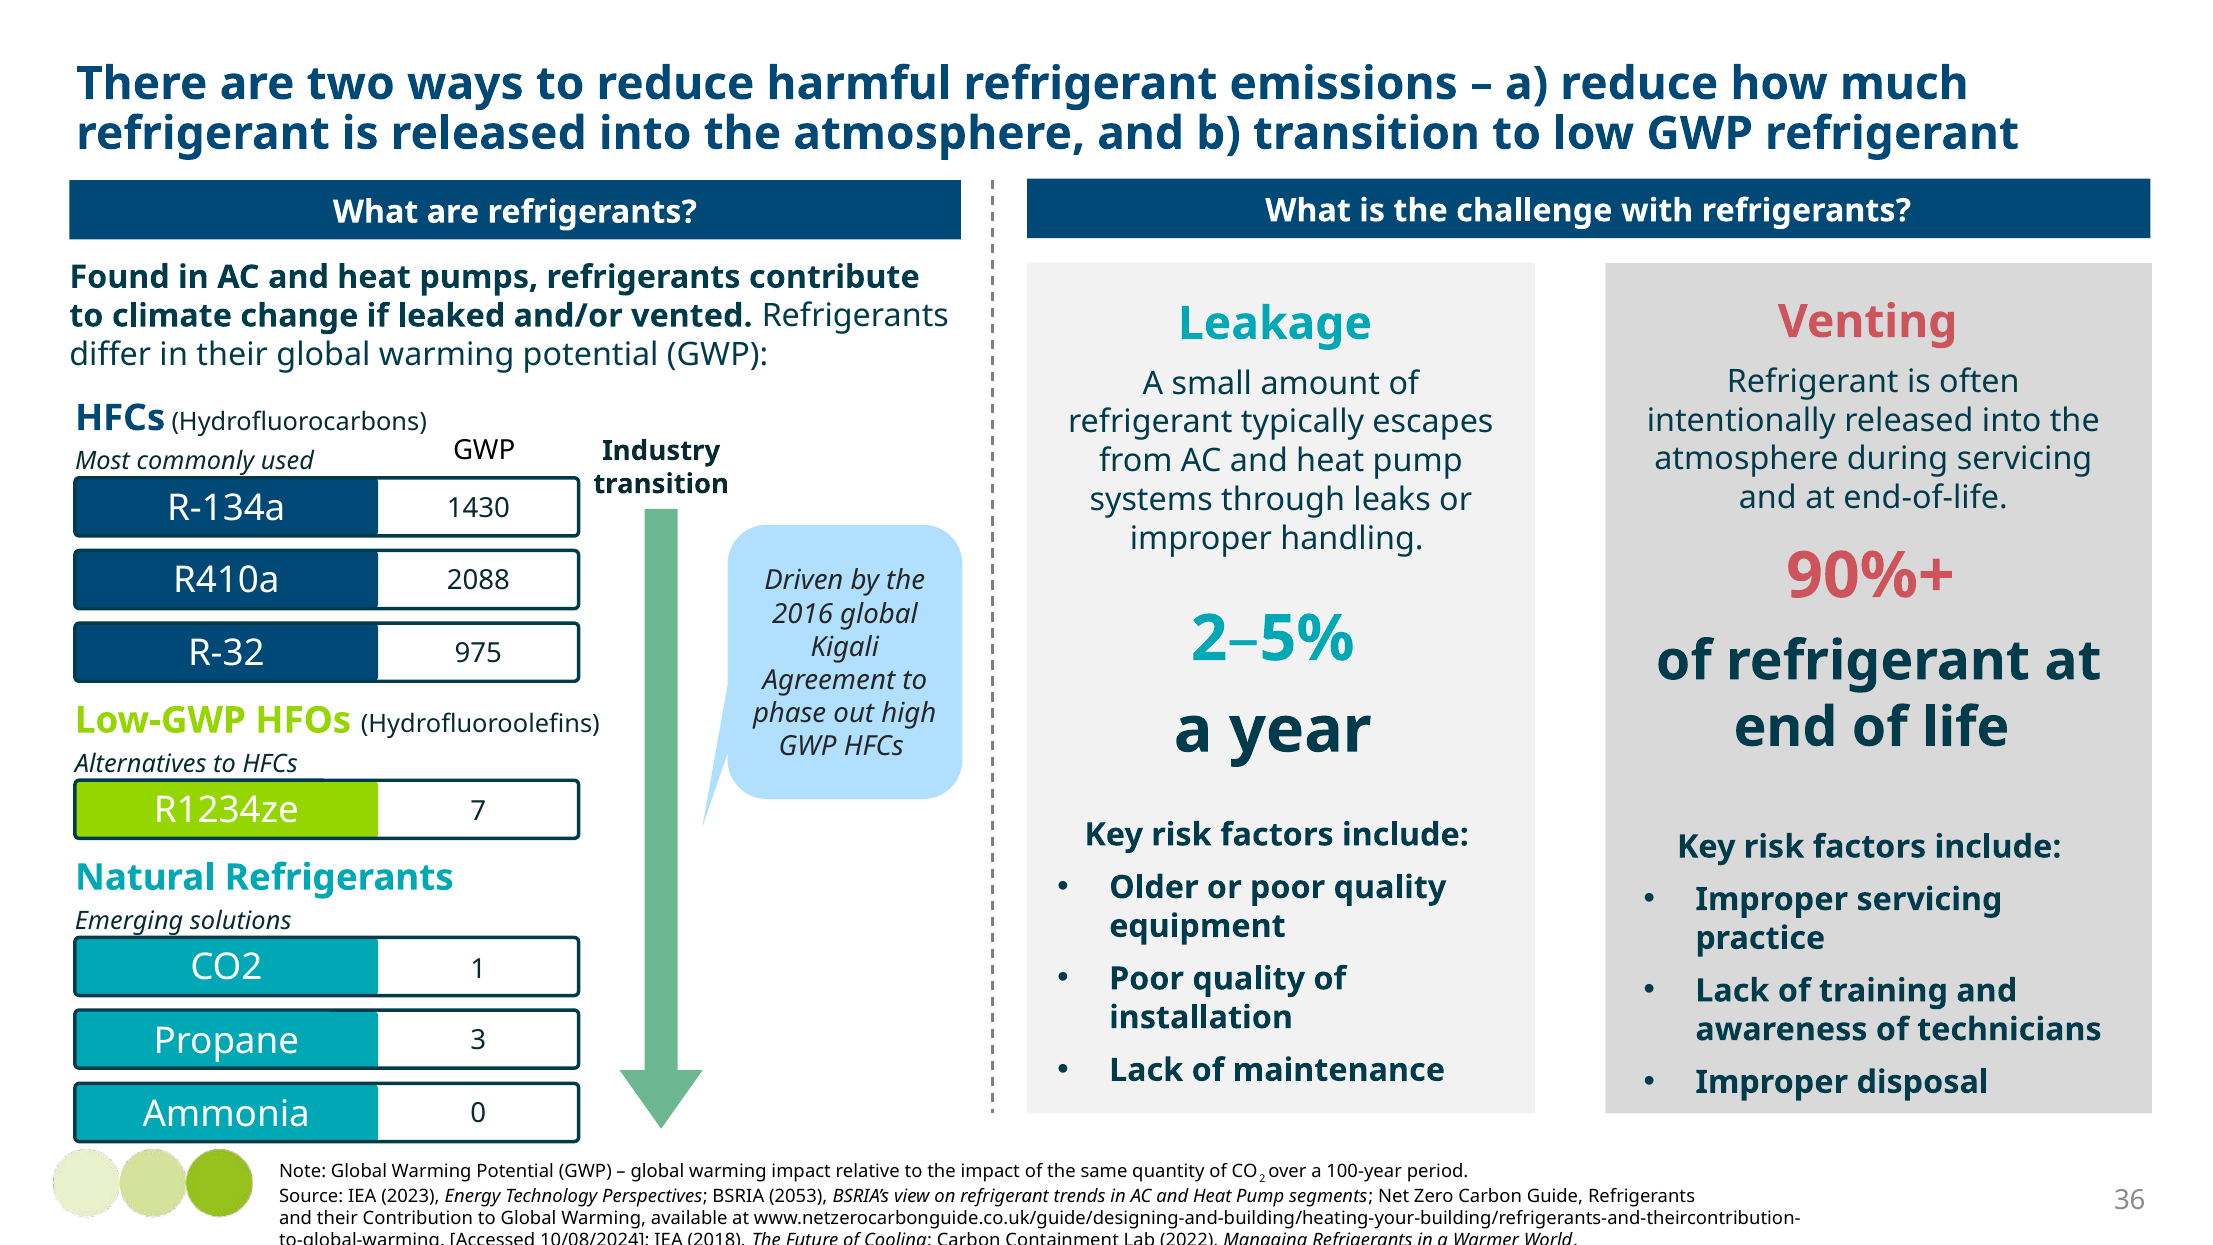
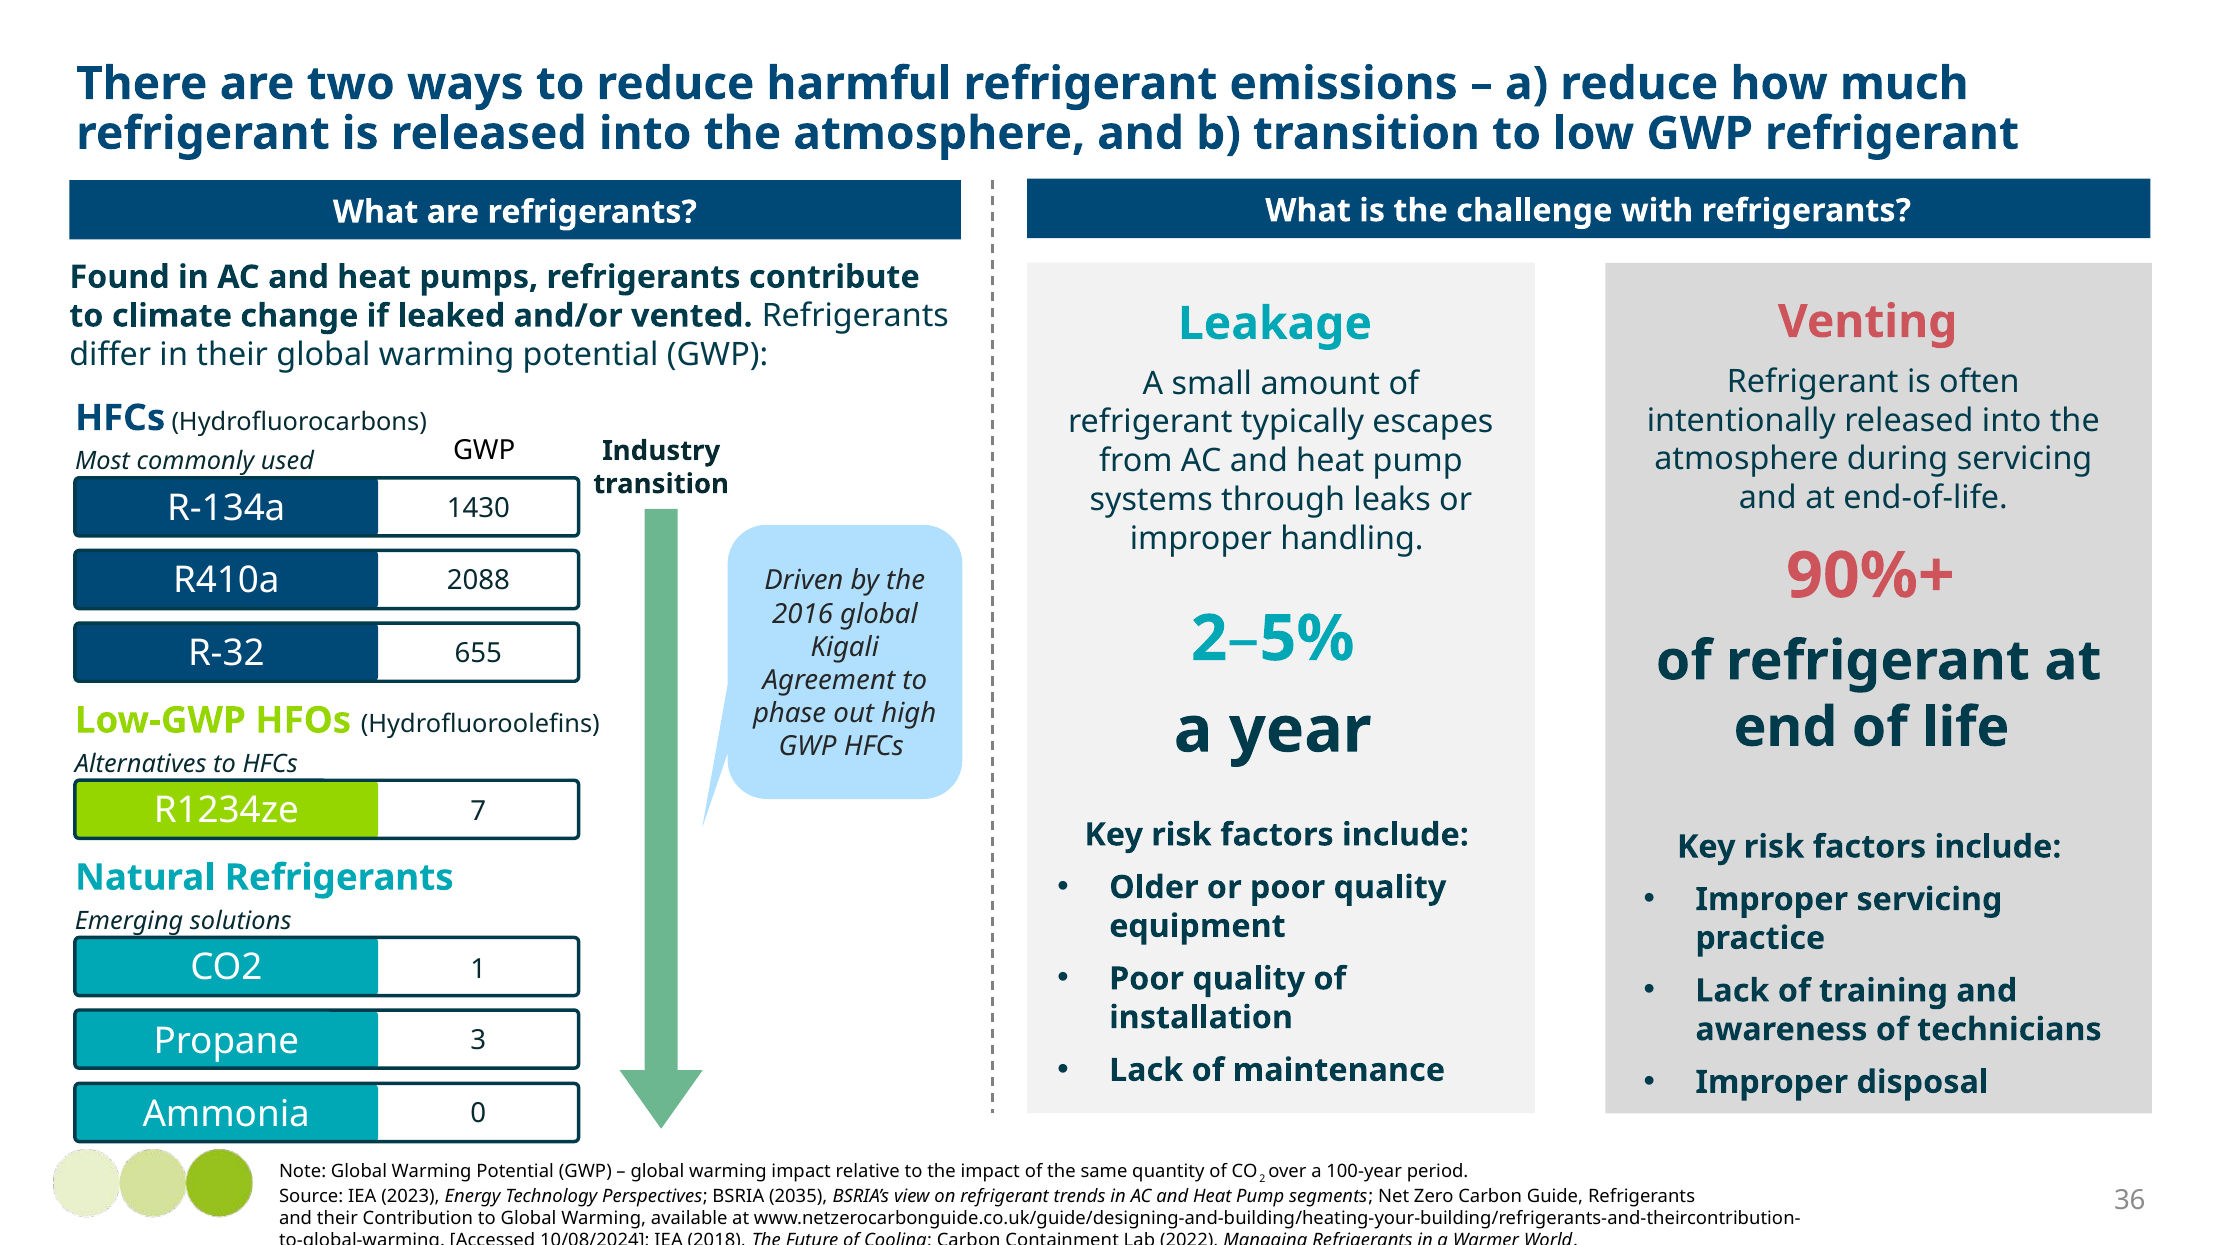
975: 975 -> 655 (478, 653)
2053: 2053 -> 2035 (798, 1196)
